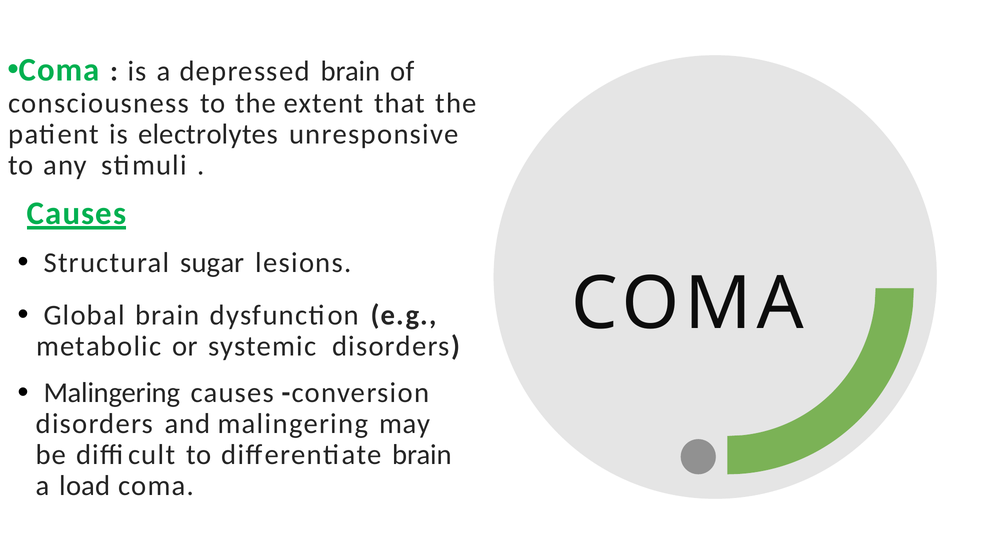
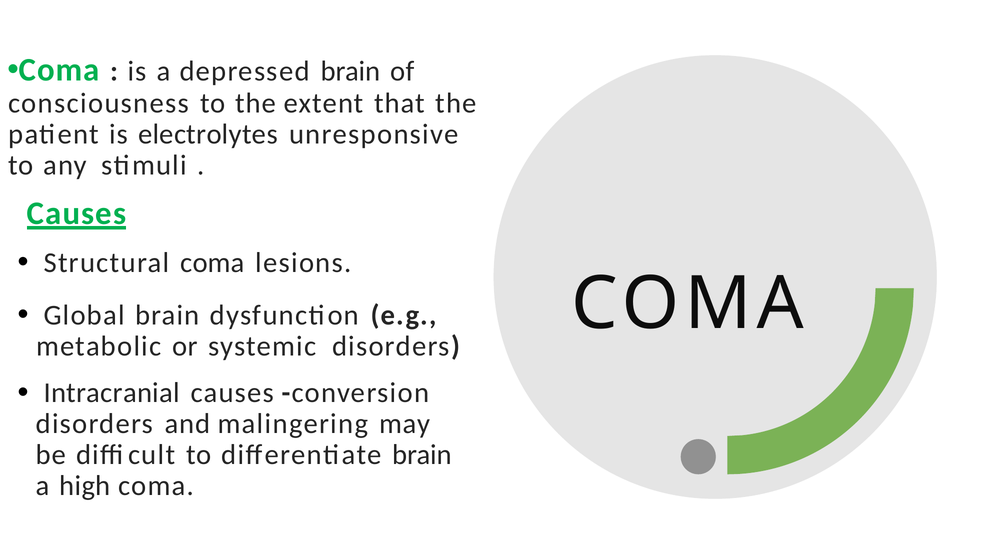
Structural sugar: sugar -> coma (212, 262)
Malingering: Malingering -> Intracranial (112, 392)
load: load -> high (85, 485)
